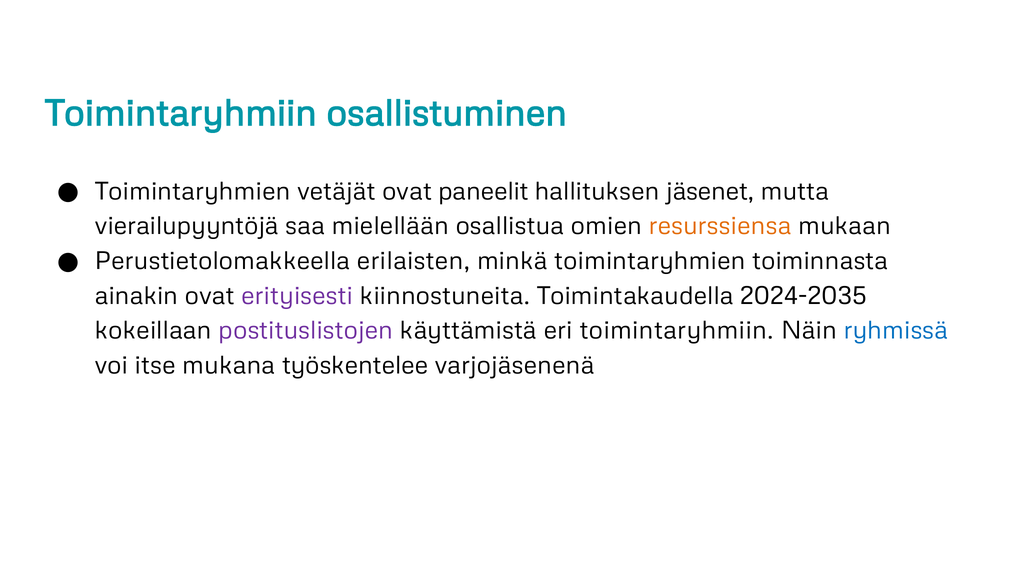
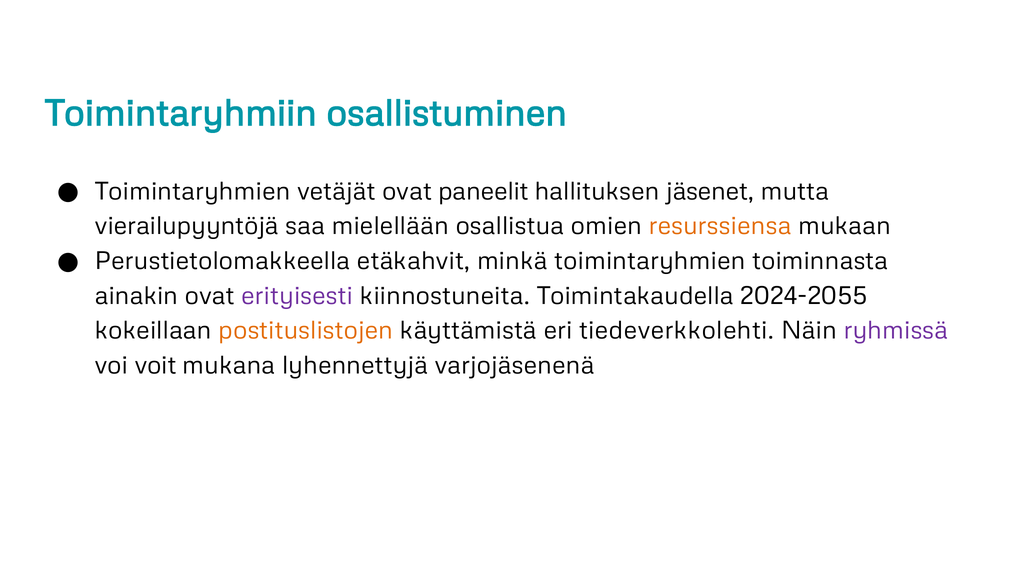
erilaisten: erilaisten -> etäkahvit (414, 261)
2024-2035: 2024-2035 -> 2024-2055 (804, 296)
postituslistojen colour: purple -> orange (306, 330)
eri toimintaryhmiin: toimintaryhmiin -> tiedeverkkolehti (677, 330)
ryhmissä colour: blue -> purple (896, 330)
itse: itse -> voit (156, 365)
työskentelee: työskentelee -> lyhennettyjä (355, 365)
